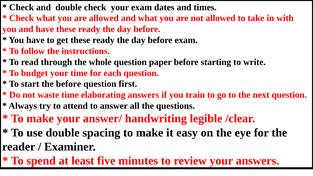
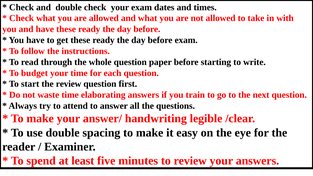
the before: before -> review (69, 84)
